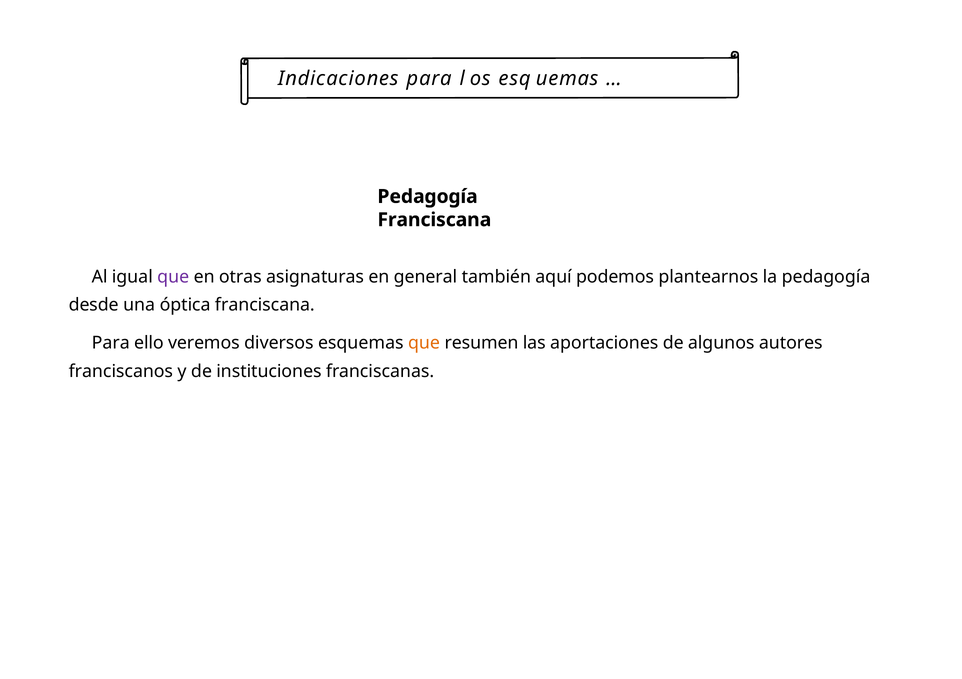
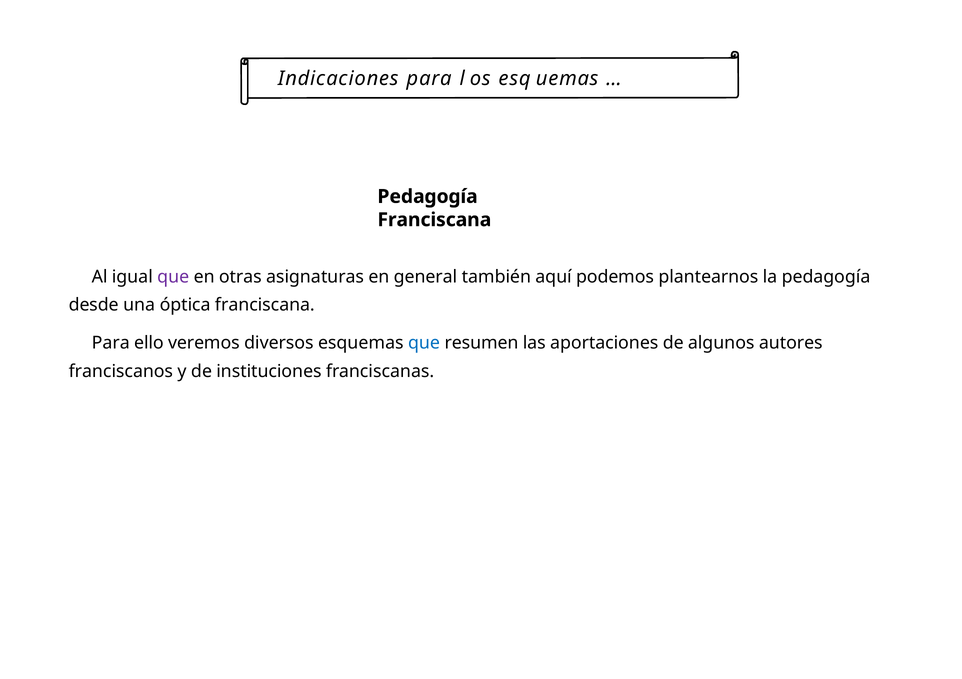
que colour: orange -> blue (424, 343)
